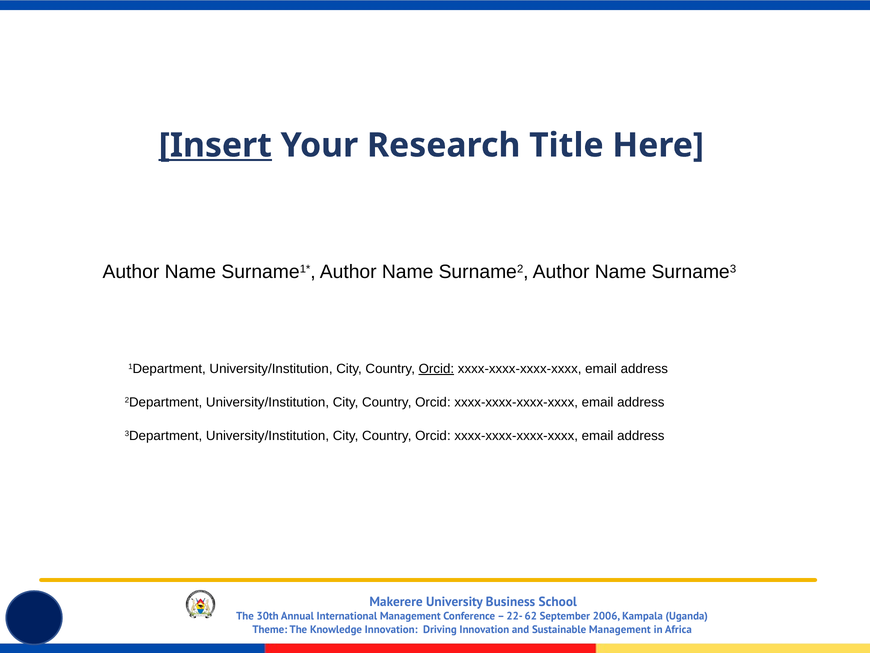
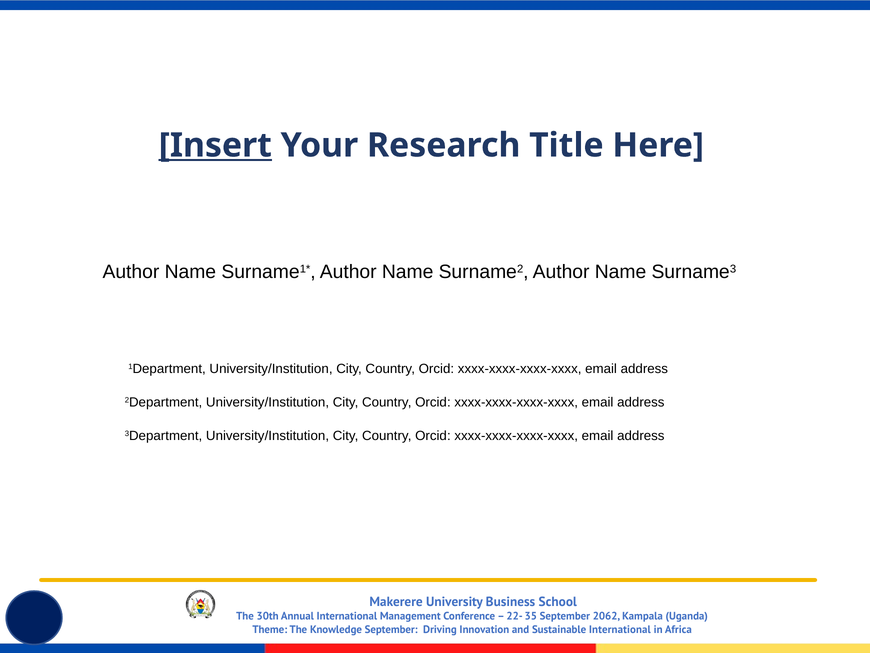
Orcid underline: present -> none (436, 368)
62: 62 -> 35 (531, 616)
2006: 2006 -> 2062 (606, 616)
Knowledge Innovation: Innovation -> September (391, 629)
Sustainable Management: Management -> International (620, 629)
